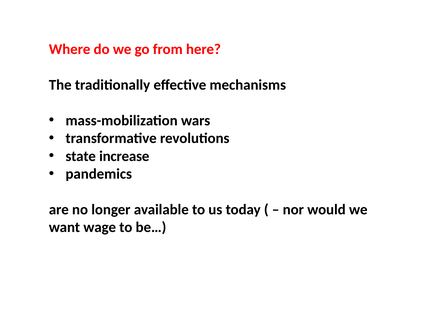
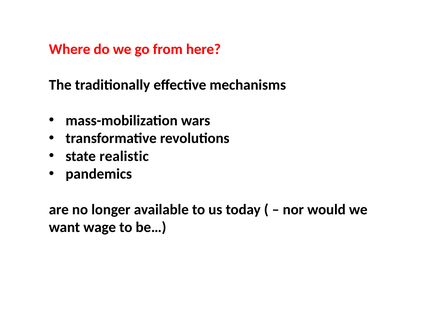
increase: increase -> realistic (124, 156)
